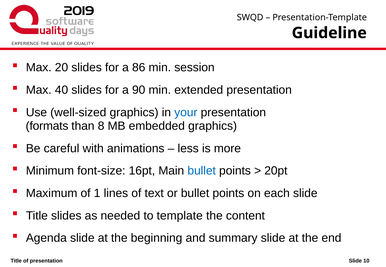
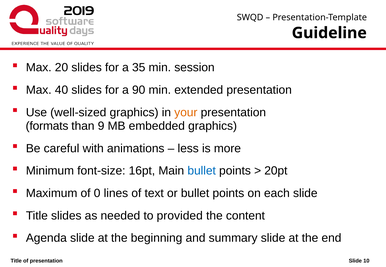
86: 86 -> 35 (139, 68)
your colour: blue -> orange (186, 112)
8: 8 -> 9 (101, 126)
1: 1 -> 0 (97, 193)
template: template -> provided (180, 216)
